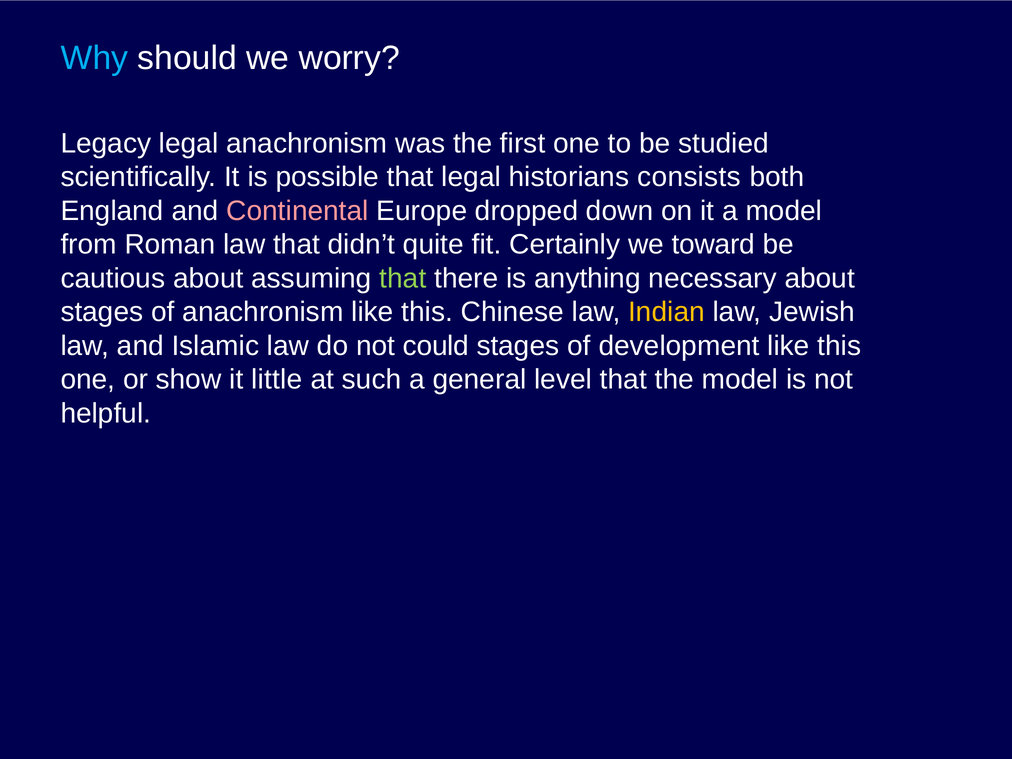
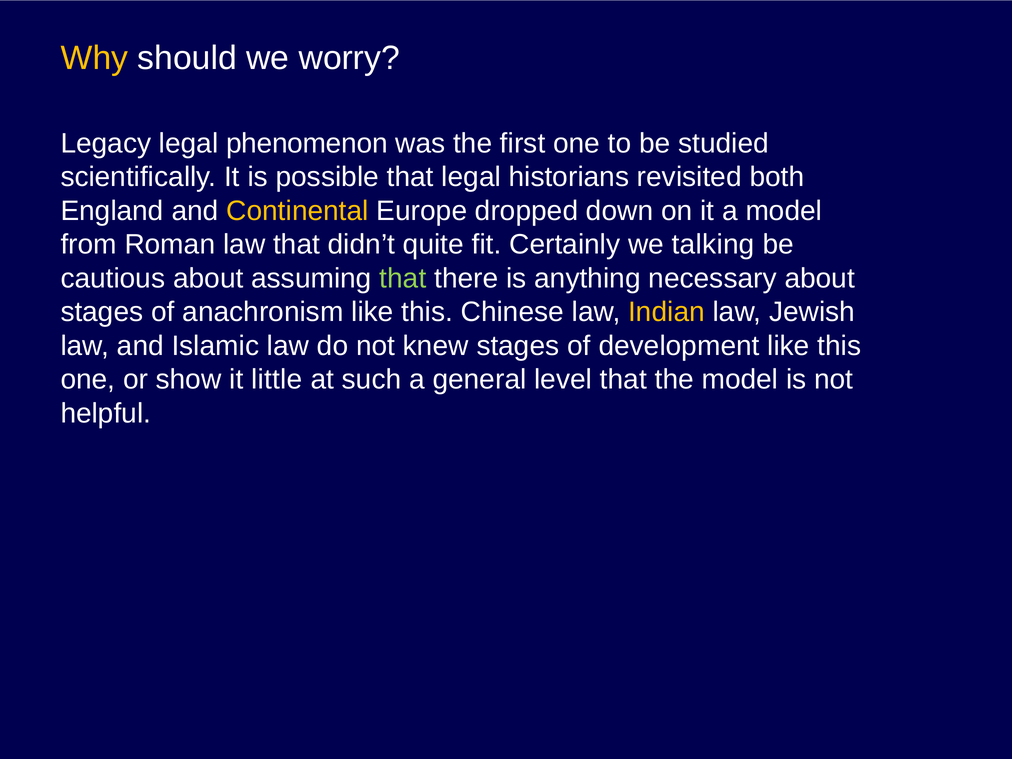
Why colour: light blue -> yellow (94, 58)
legal anachronism: anachronism -> phenomenon (307, 143)
consists: consists -> revisited (689, 177)
Continental colour: pink -> yellow (297, 211)
toward: toward -> talking (713, 245)
could: could -> knew (436, 346)
